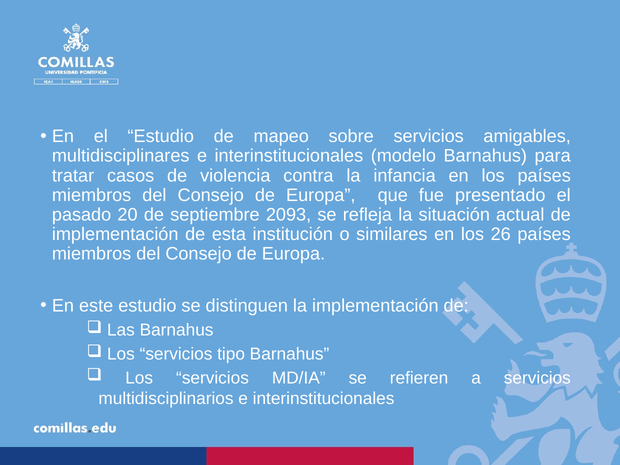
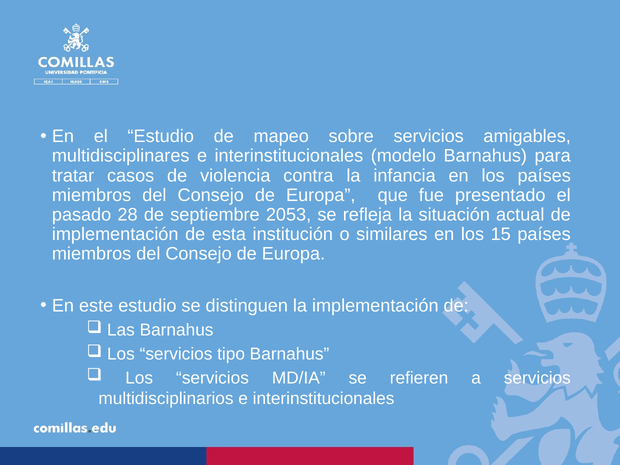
20: 20 -> 28 (128, 215)
2093: 2093 -> 2053 (289, 215)
26: 26 -> 15 (501, 234)
